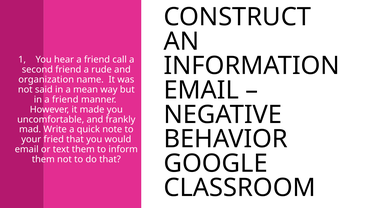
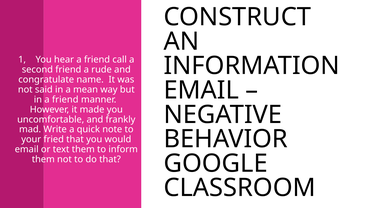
organization: organization -> congratulate (46, 80)
